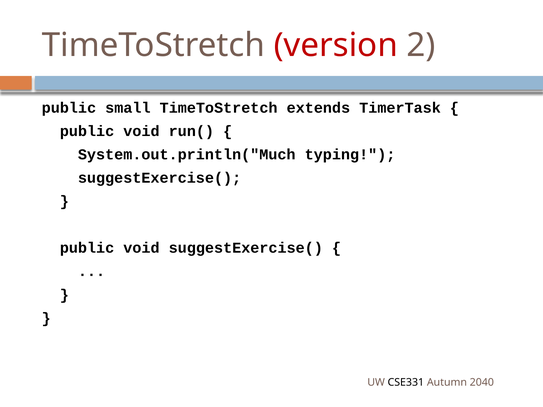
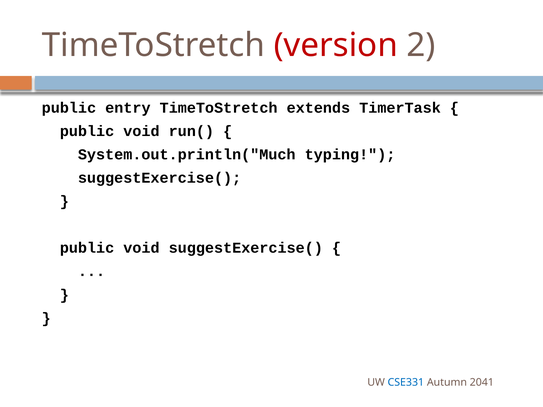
small: small -> entry (128, 108)
CSE331 colour: black -> blue (406, 383)
2040: 2040 -> 2041 (482, 383)
